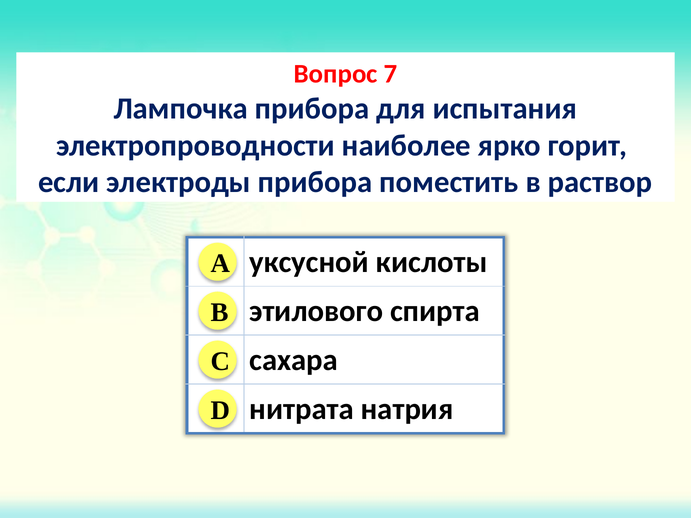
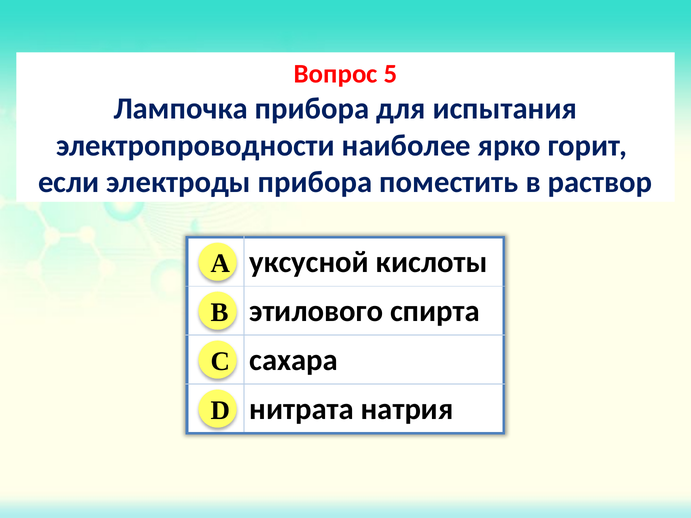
7: 7 -> 5 (390, 74)
